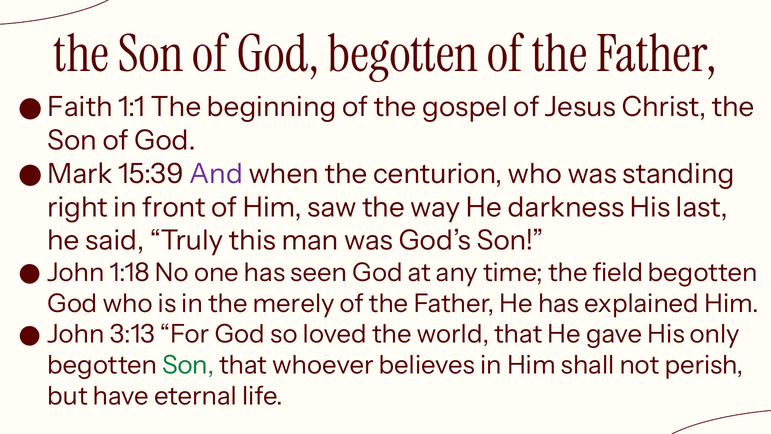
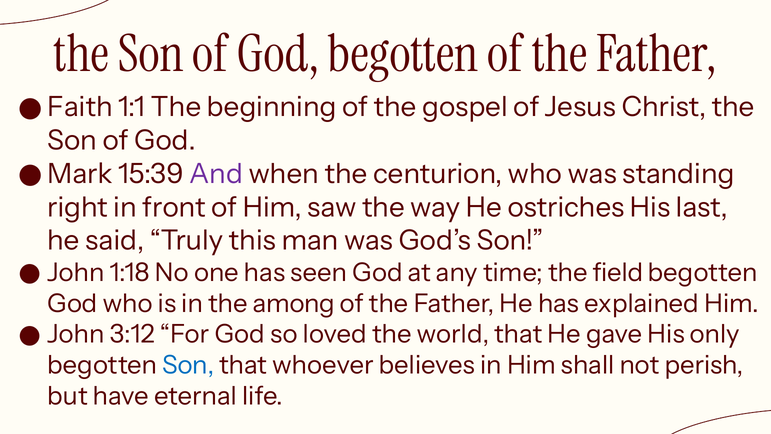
darkness: darkness -> ostriches (566, 207)
merely: merely -> among (294, 303)
3:13: 3:13 -> 3:12 (132, 334)
Son colour: green -> blue (188, 365)
